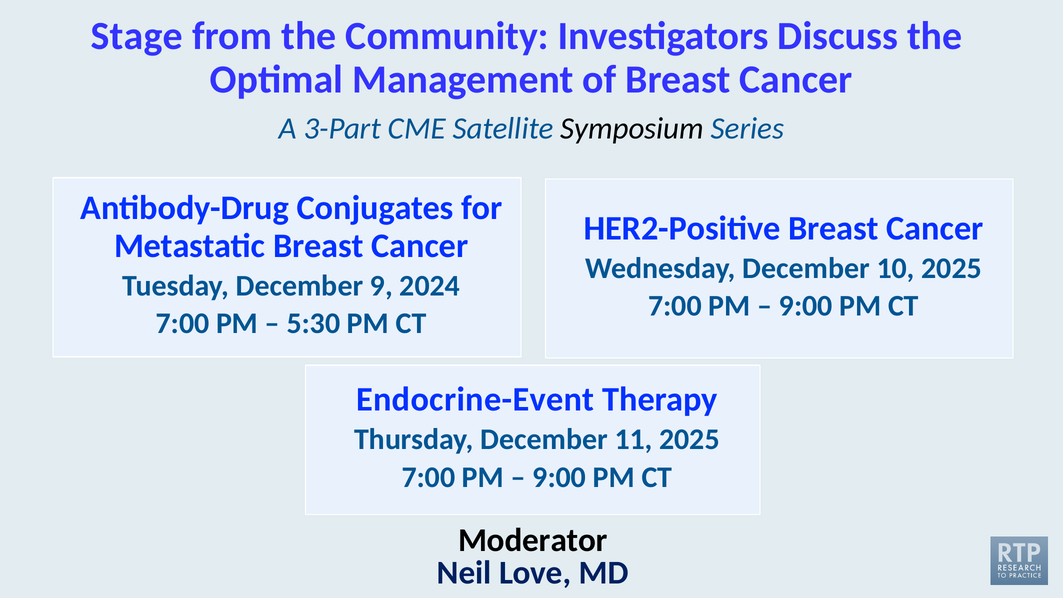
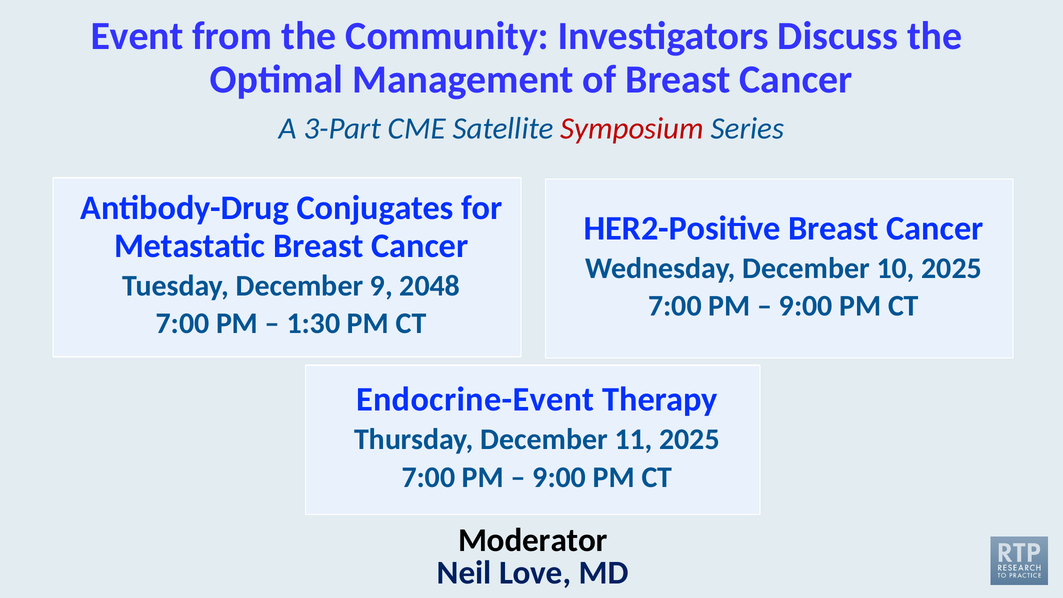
Stage: Stage -> Event (137, 36)
Symposium colour: black -> red (632, 129)
2024: 2024 -> 2048 (430, 286)
5:30: 5:30 -> 1:30 (313, 323)
